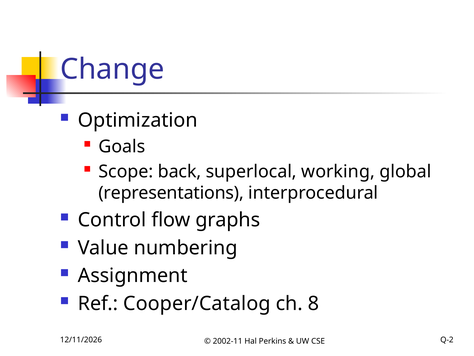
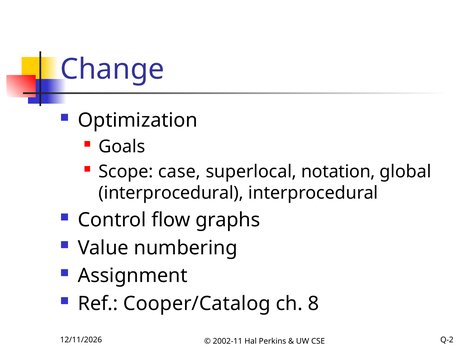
back: back -> case (179, 171)
working: working -> notation (338, 171)
representations: representations -> interprocedural (171, 193)
